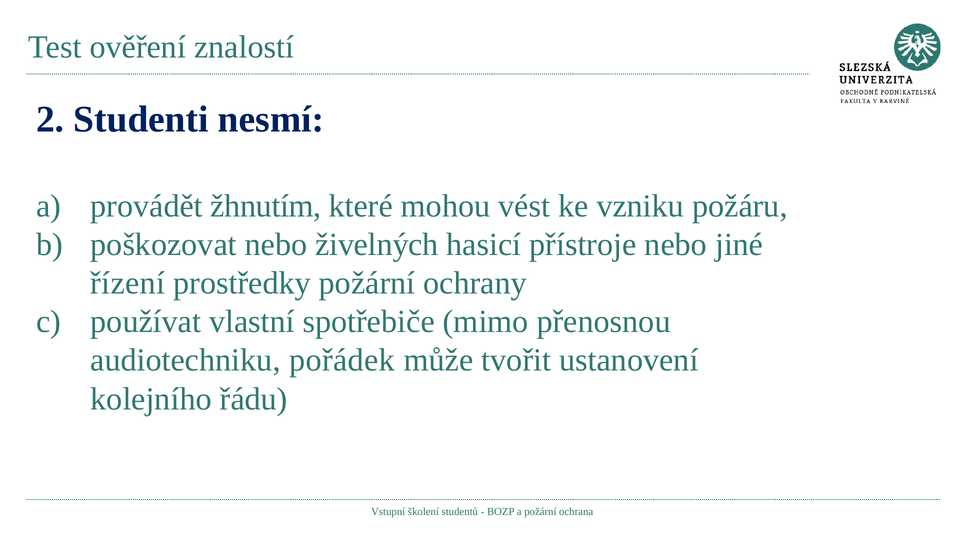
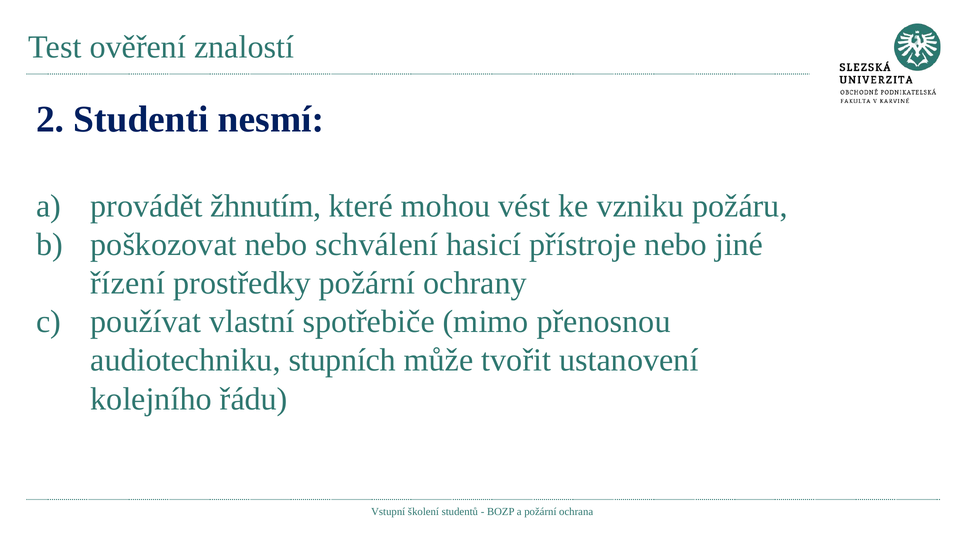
živelných: živelných -> schválení (377, 244)
pořádek: pořádek -> stupních (342, 360)
